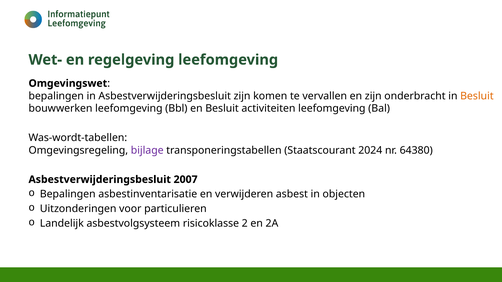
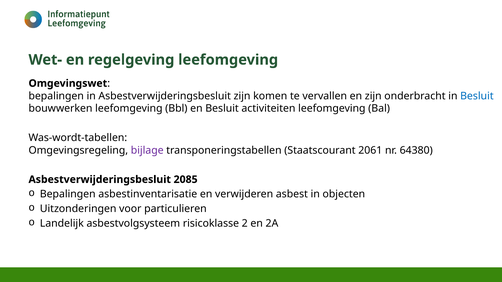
Besluit colour: orange -> blue (477, 96)
2024: 2024 -> 2061 (370, 150)
2007: 2007 -> 2085 (186, 180)
